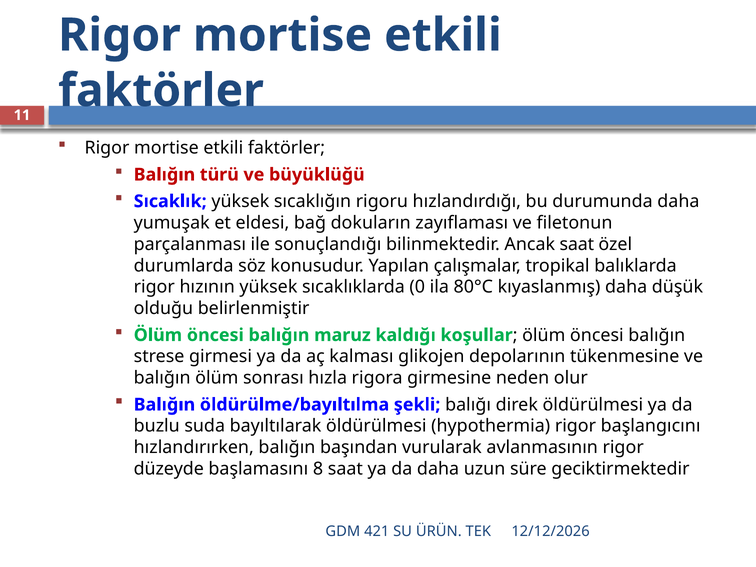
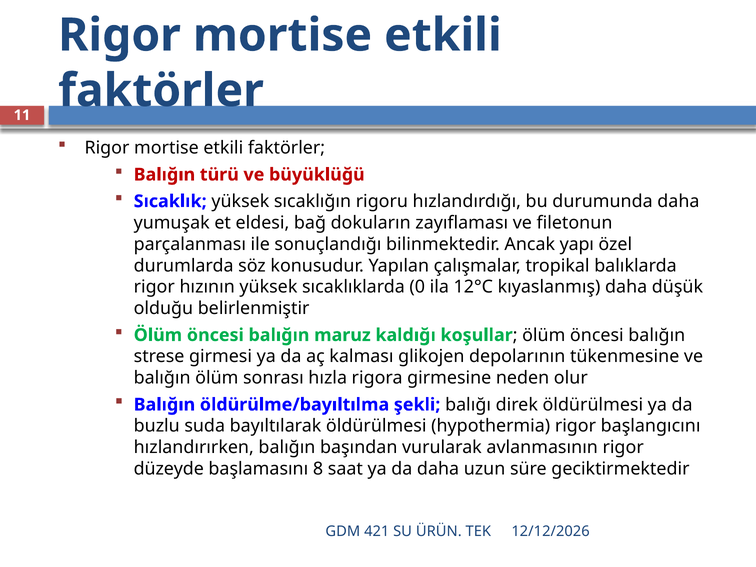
Ancak saat: saat -> yapı (577, 244)
80°C: 80°C -> 12°C (473, 287)
